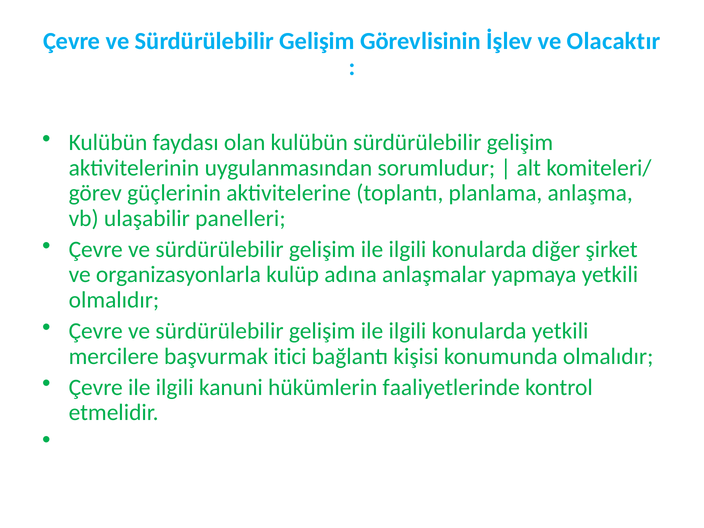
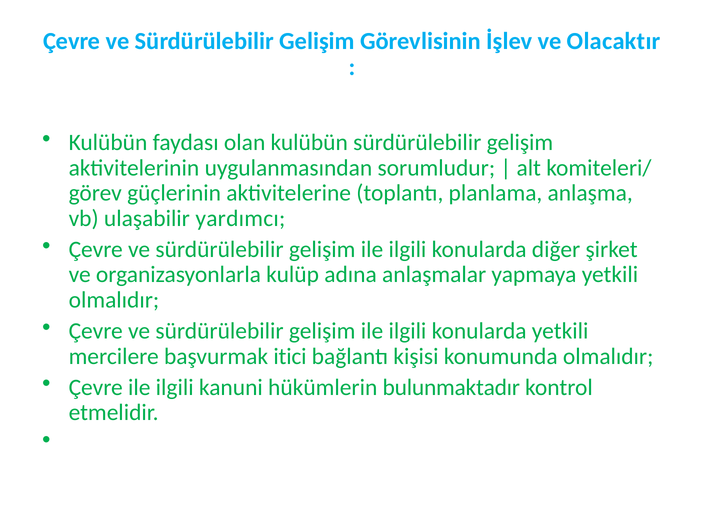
panelleri: panelleri -> yardımcı (240, 218)
faaliyetlerinde: faaliyetlerinde -> bulunmaktadır (451, 387)
